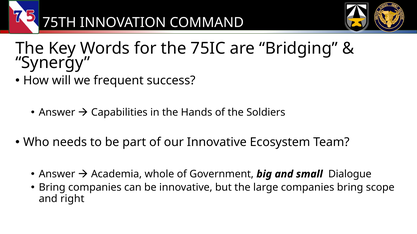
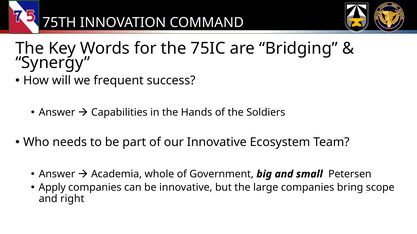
Dialogue: Dialogue -> Petersen (350, 174)
Bring: Bring -> Apply (52, 188)
